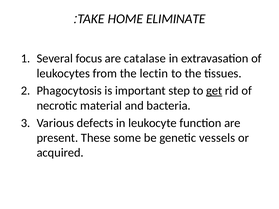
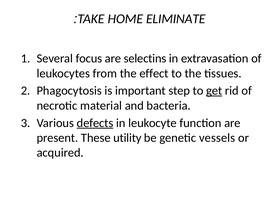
catalase: catalase -> selectins (145, 59)
lectin: lectin -> effect (154, 73)
defects underline: none -> present (95, 123)
some: some -> utility (127, 138)
